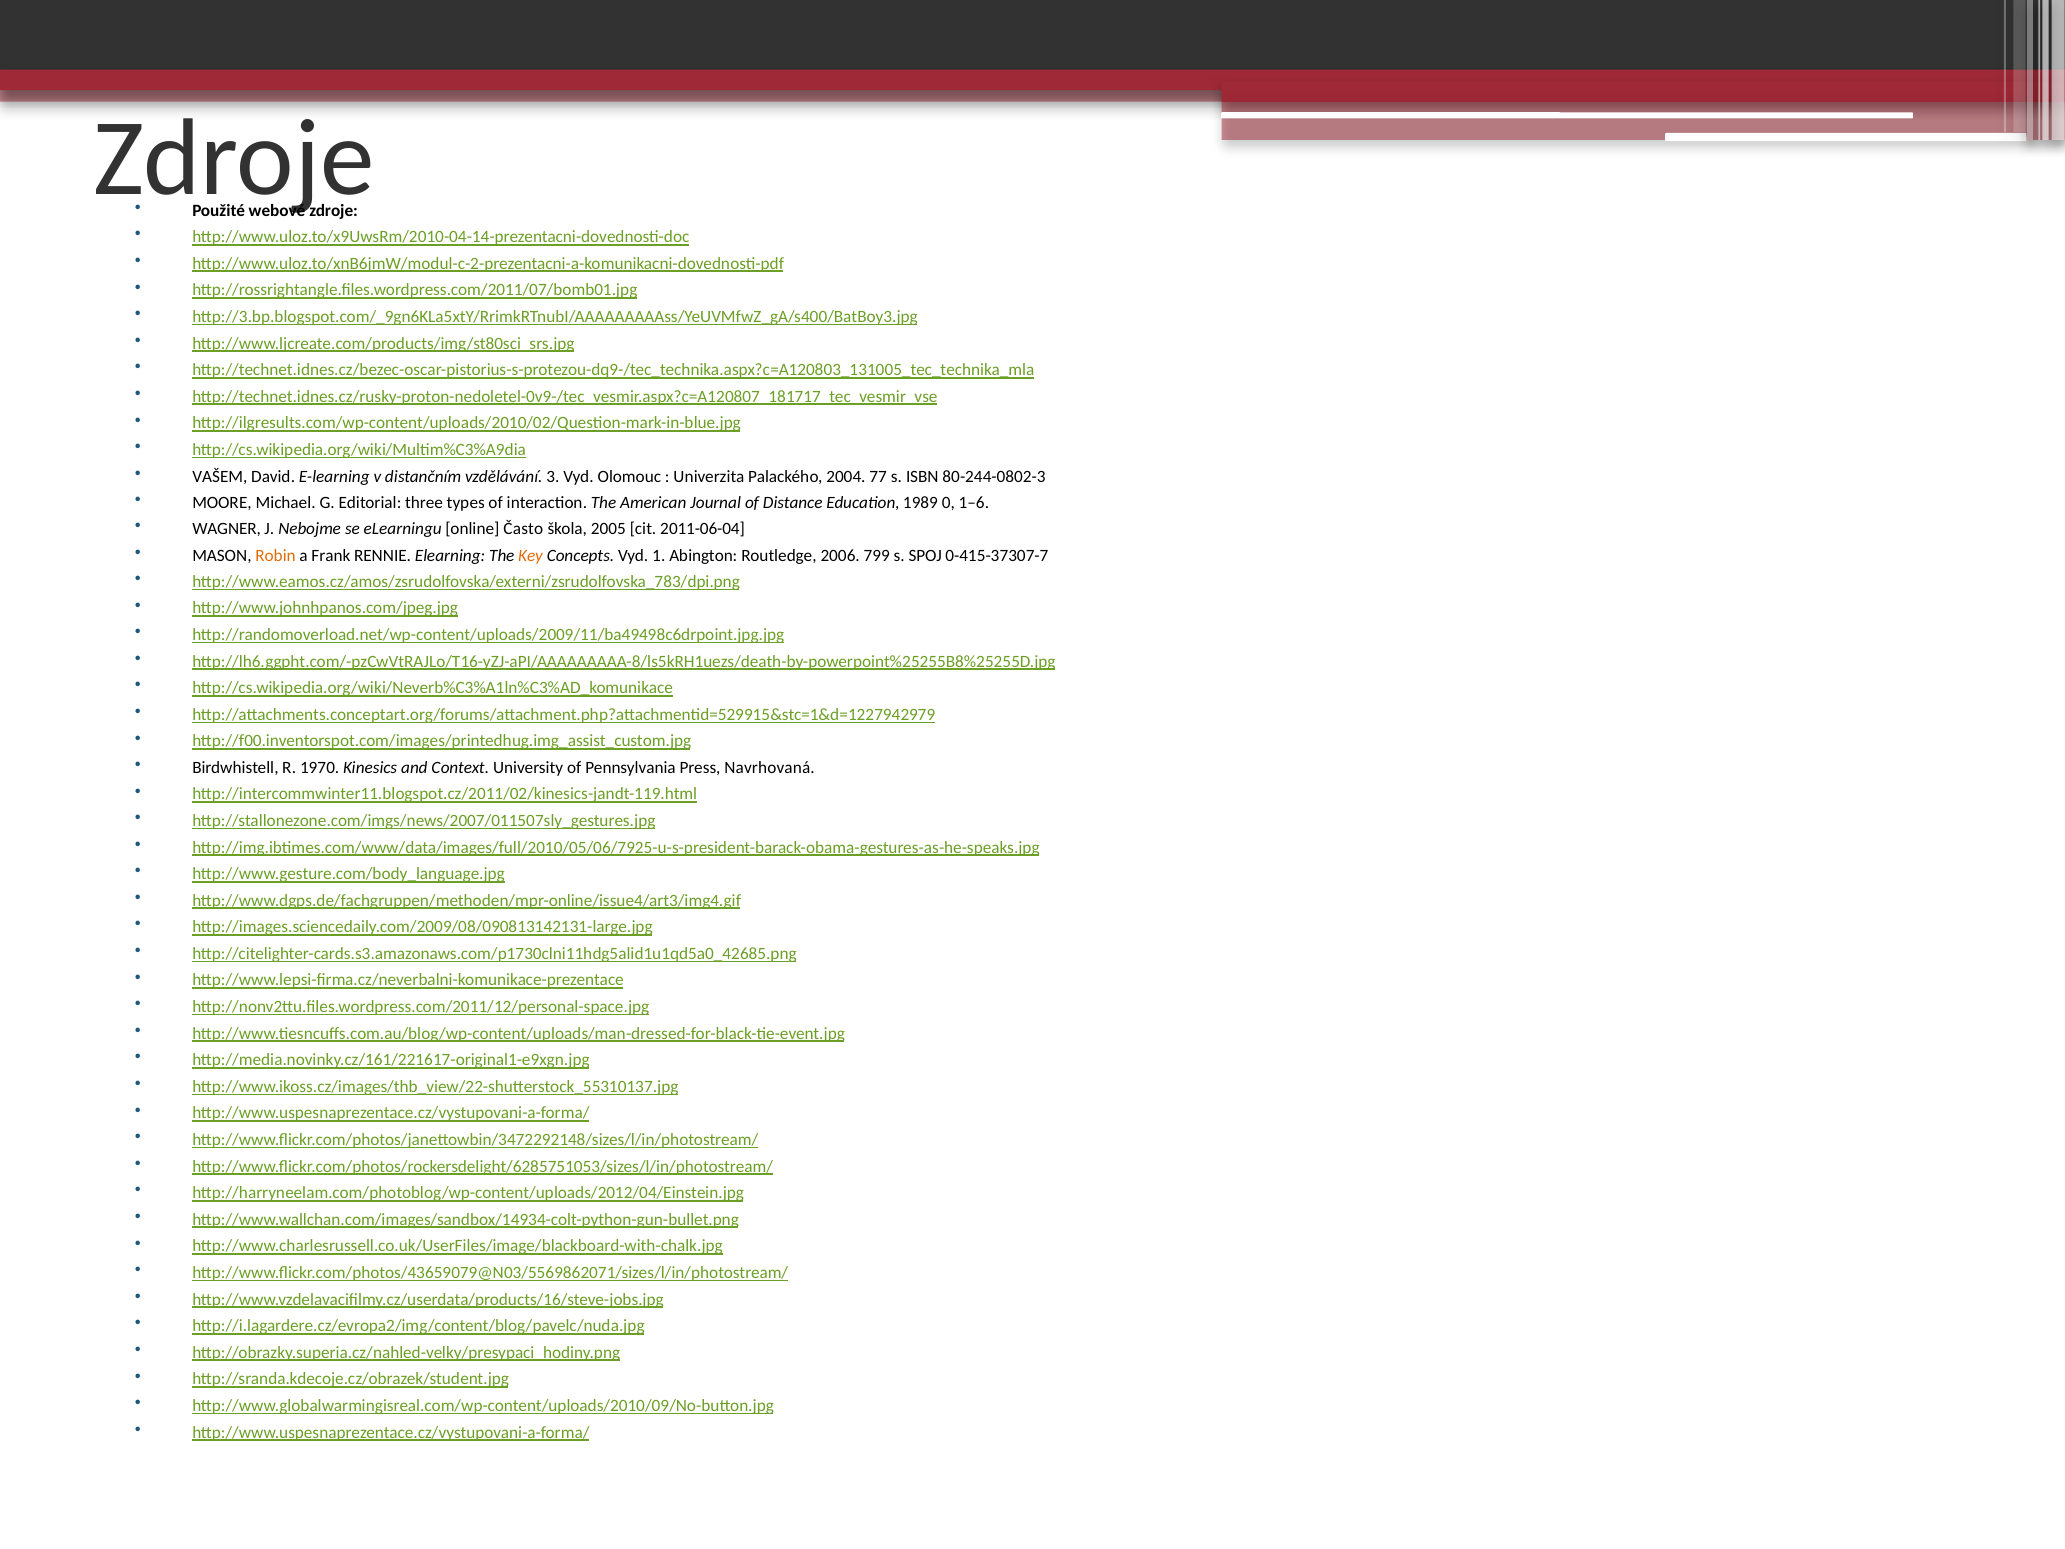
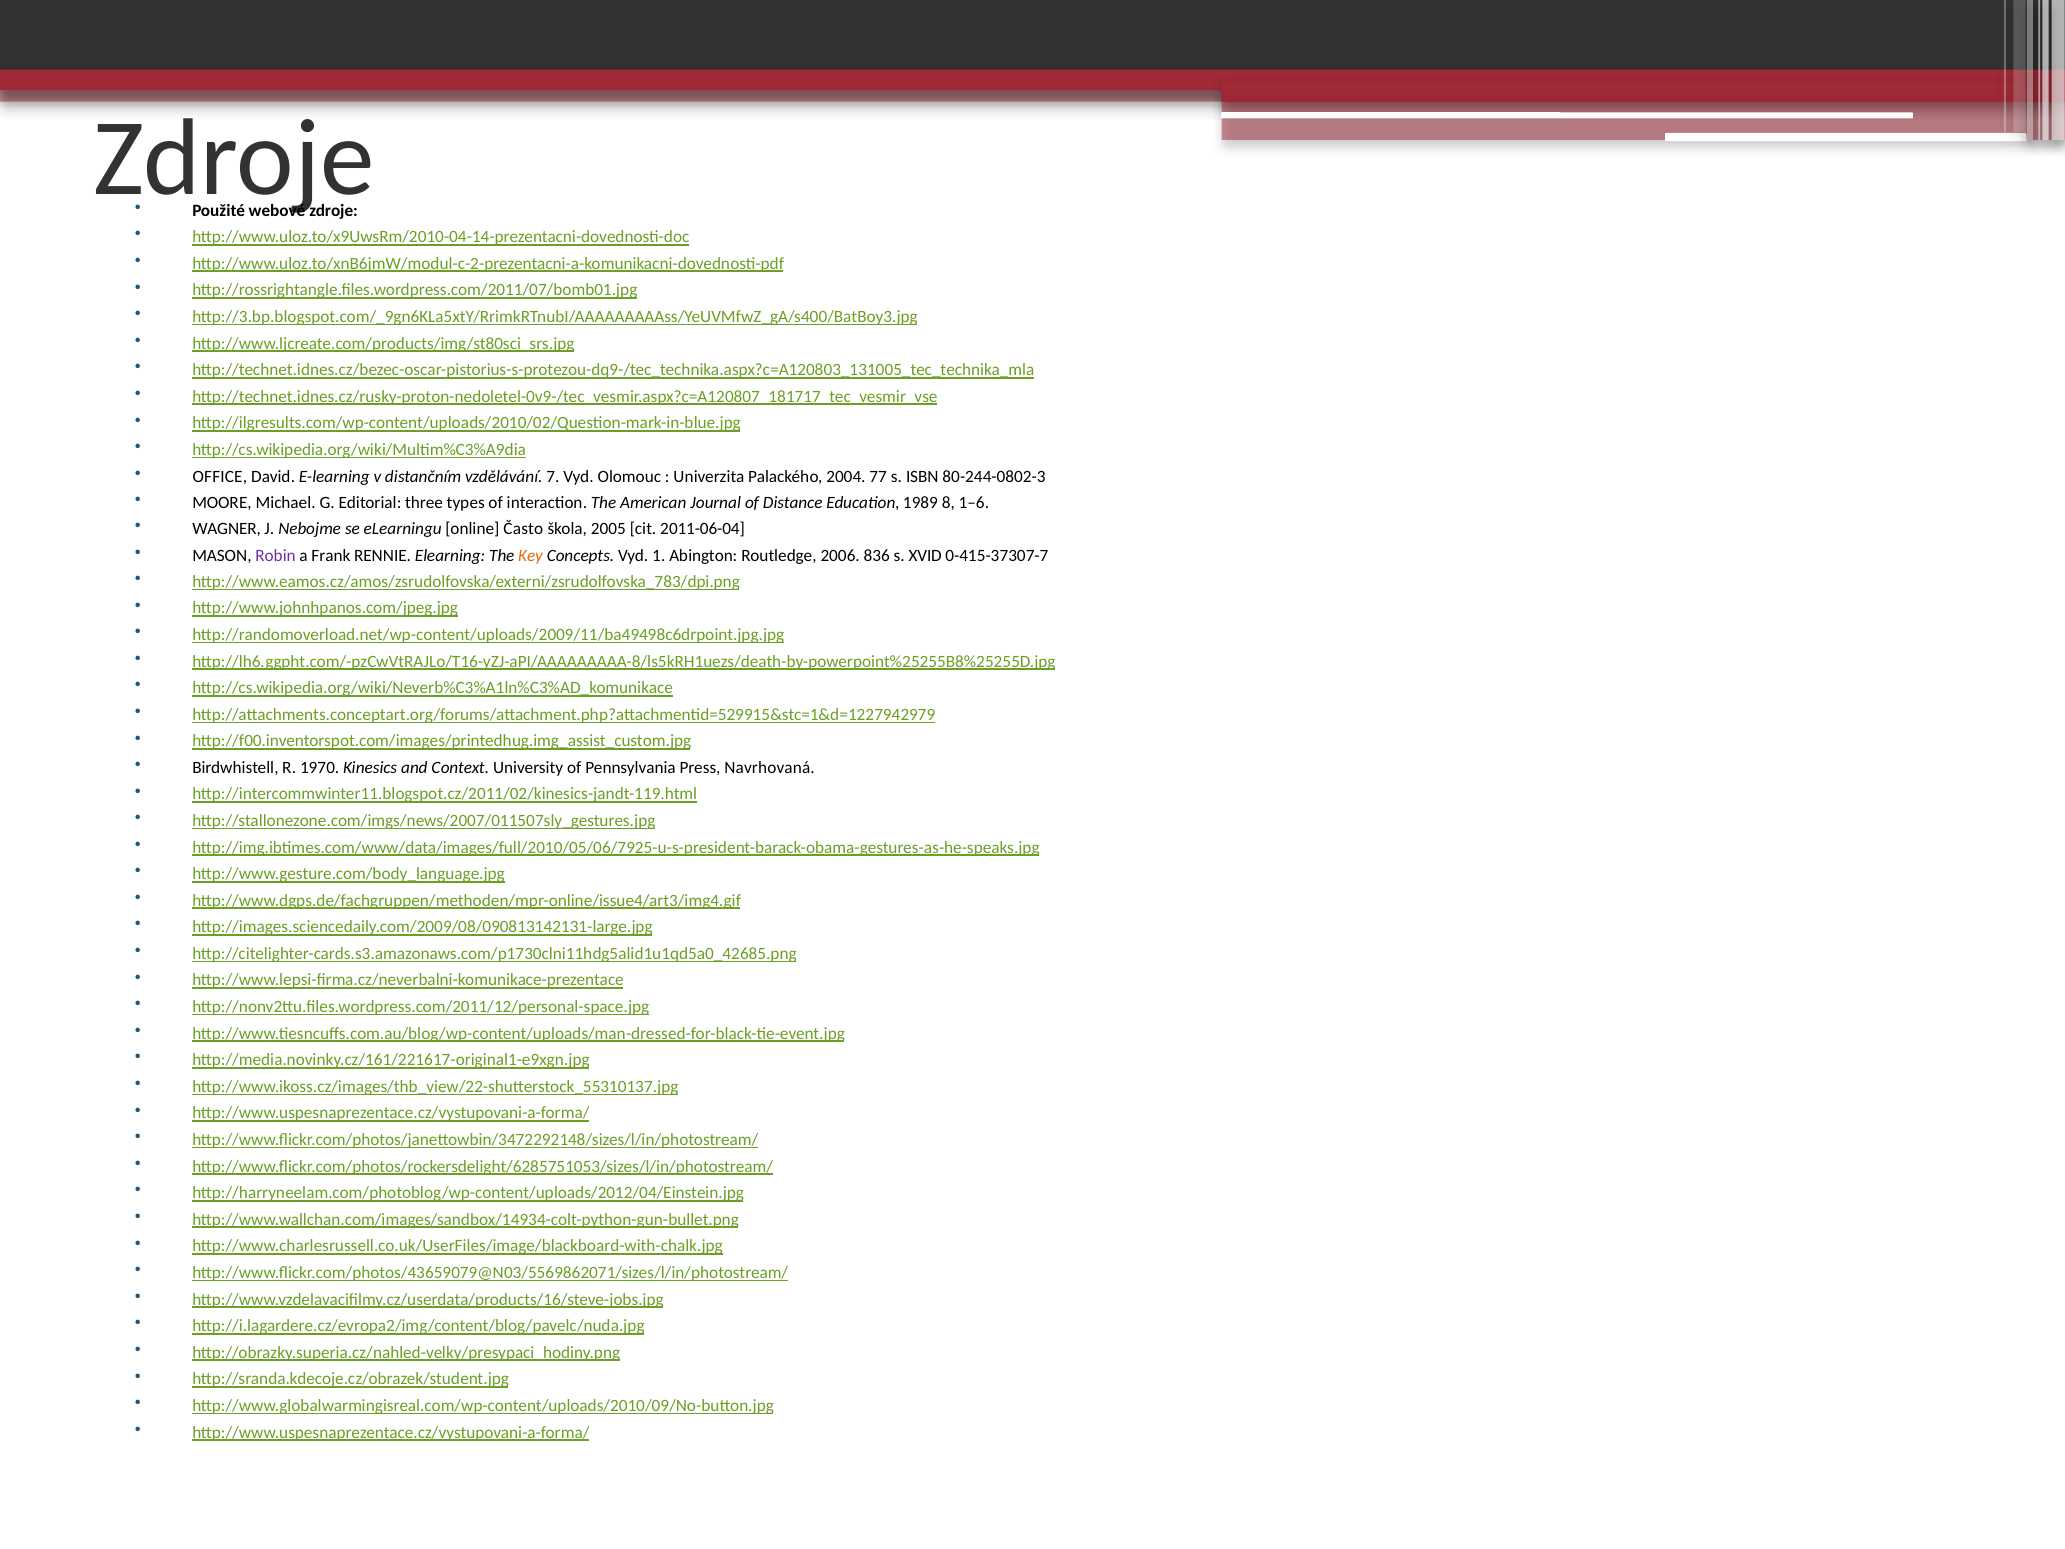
VAŠEM: VAŠEM -> OFFICE (220, 476)
3: 3 -> 7 (553, 476)
0: 0 -> 8 (948, 503)
Robin colour: orange -> purple (276, 555)
799: 799 -> 836 (877, 555)
SPOJ: SPOJ -> XVID (925, 555)
